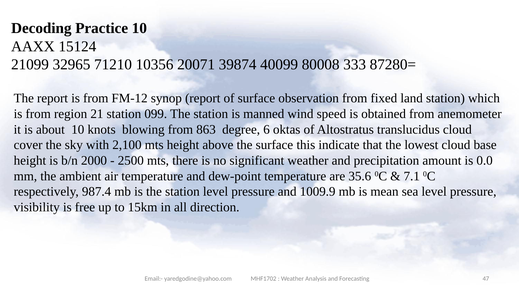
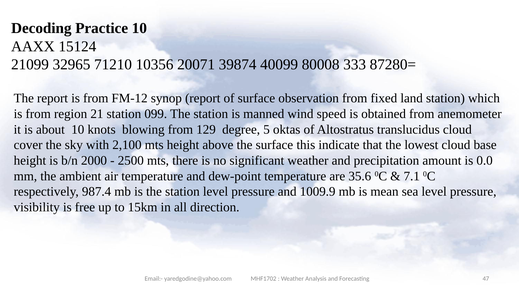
863: 863 -> 129 (206, 129)
6: 6 -> 5 (267, 129)
